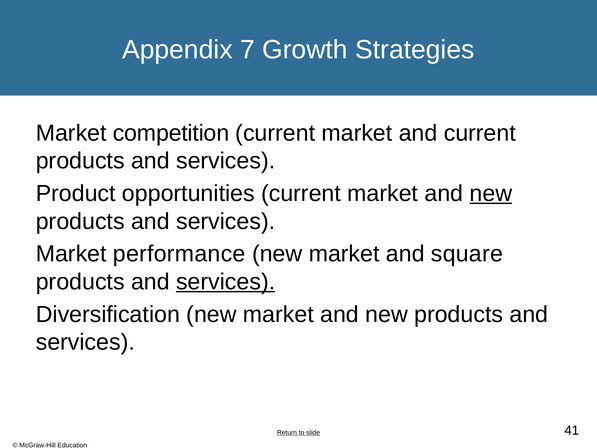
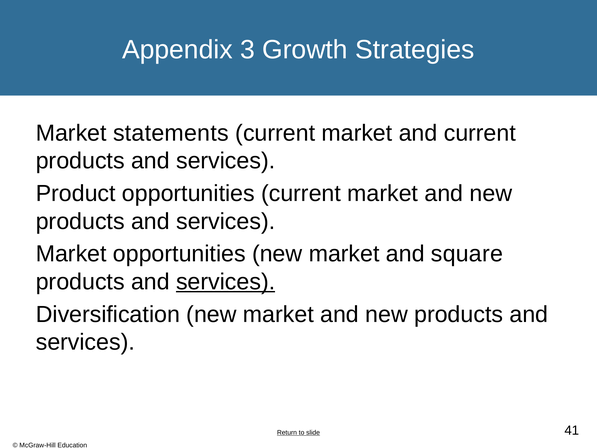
7: 7 -> 3 (247, 50)
competition: competition -> statements (171, 133)
new underline: present -> none (491, 193)
Market performance: performance -> opportunities (179, 254)
